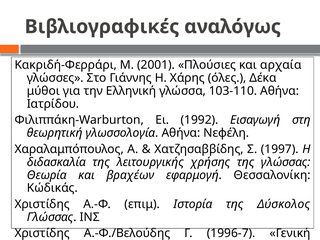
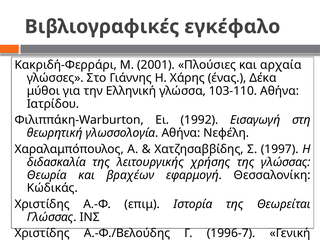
αναλόγως: αναλόγως -> εγκέφαλο (232, 27)
όλες: όλες -> ένας (227, 78)
Δύσκολος: Δύσκολος -> Θεωρείται (284, 204)
